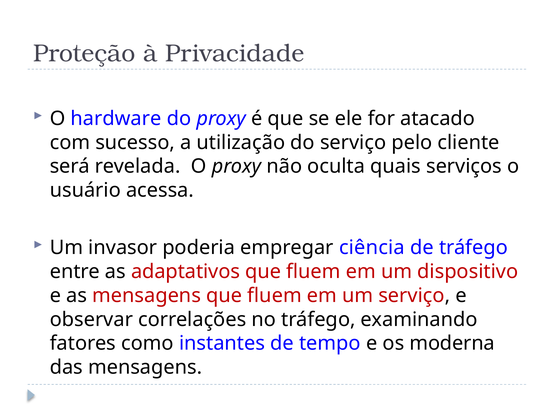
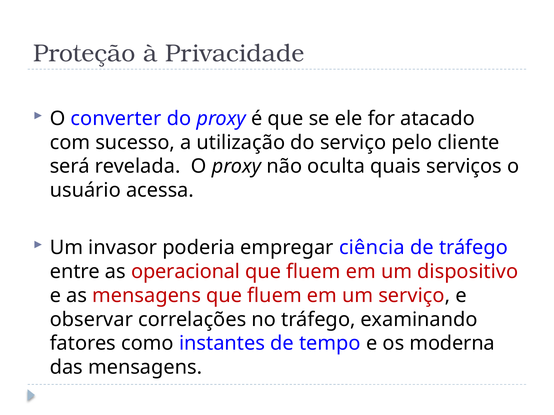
hardware: hardware -> converter (116, 119)
adaptativos: adaptativos -> operacional (186, 272)
